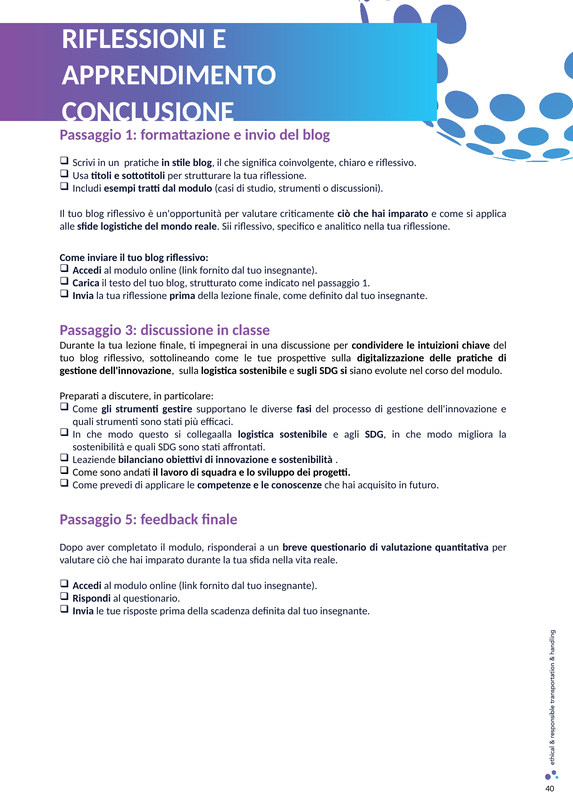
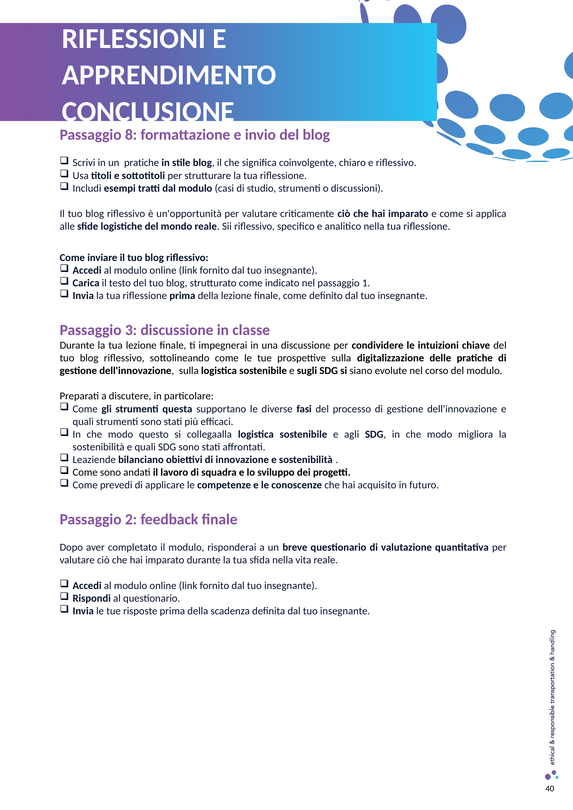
1: 1 -> 8 (131, 135)
gestire: gestire -> questa (177, 409)
5: 5 -> 2 (131, 520)
